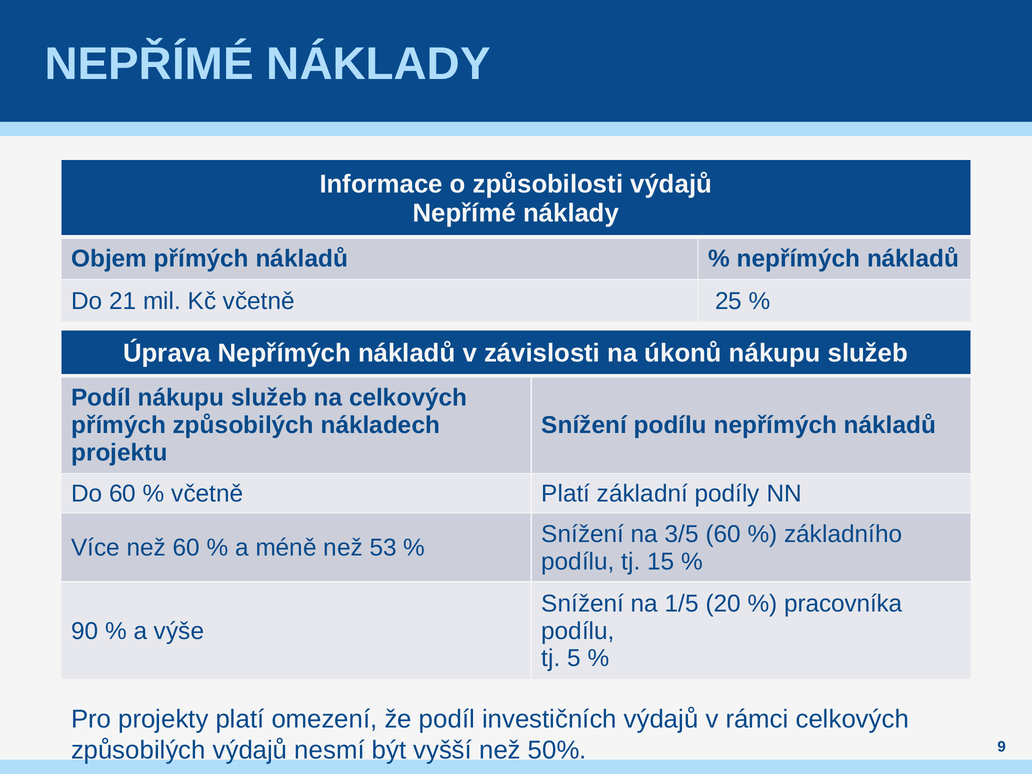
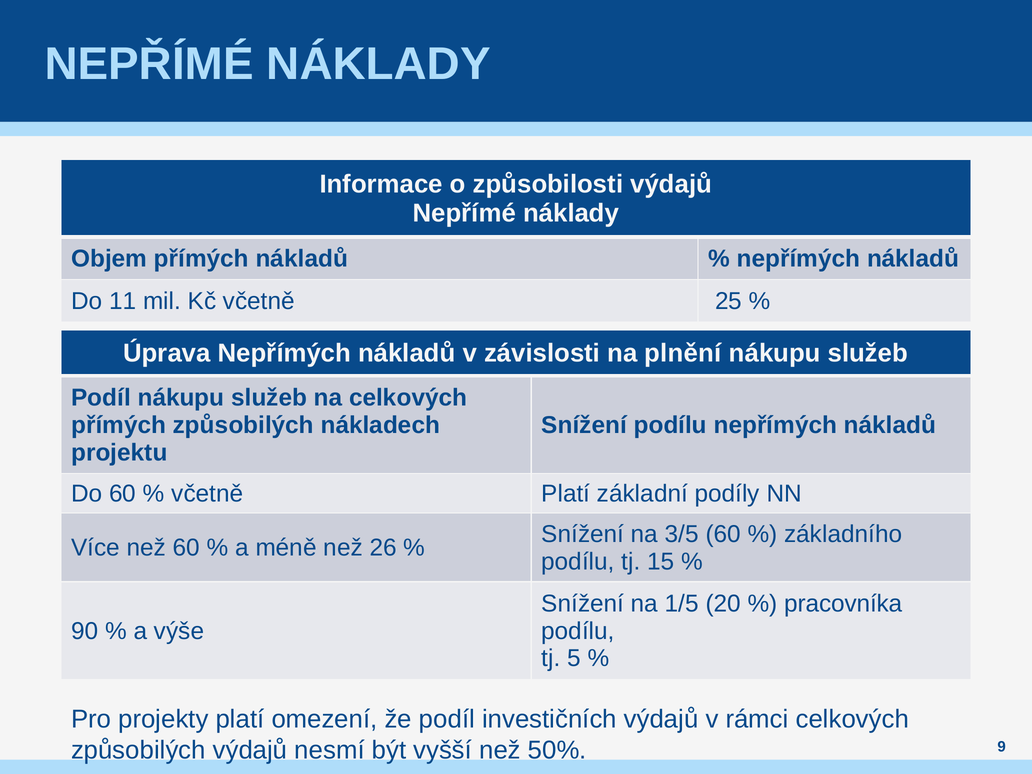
21: 21 -> 11 (123, 301)
úkonů: úkonů -> plnění (683, 353)
53: 53 -> 26 (383, 548)
